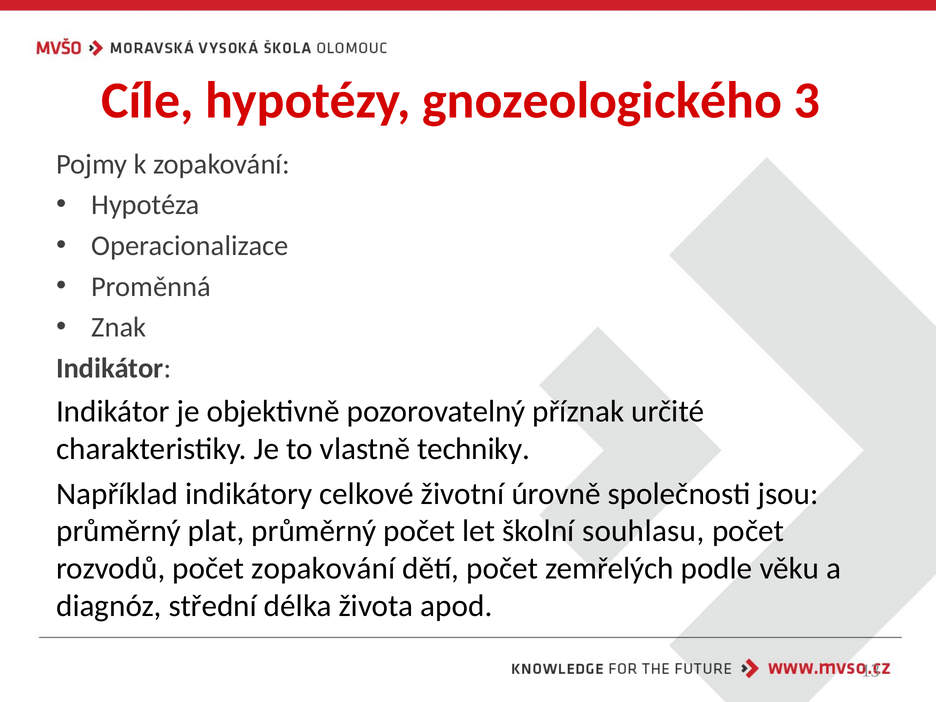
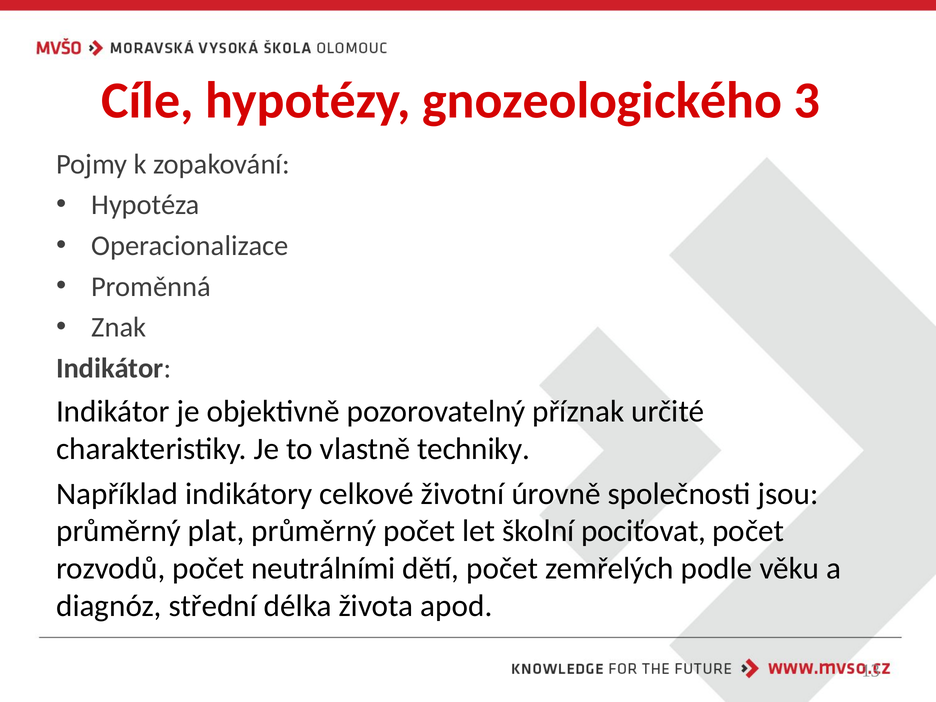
souhlasu: souhlasu -> pociťovat (644, 531)
počet zopakování: zopakování -> neutrálními (323, 569)
